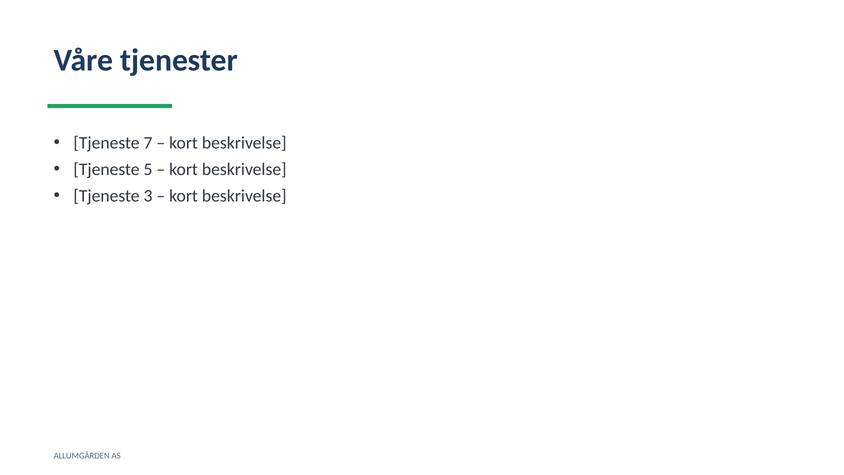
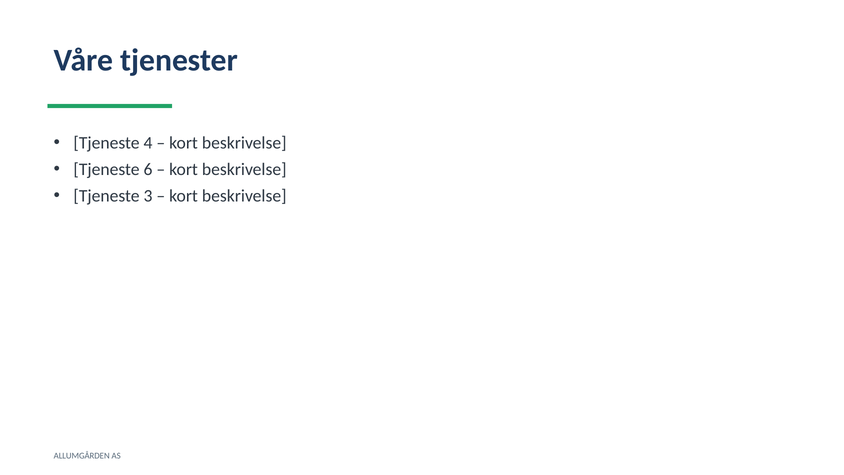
7: 7 -> 4 (148, 143)
5: 5 -> 6 (148, 169)
